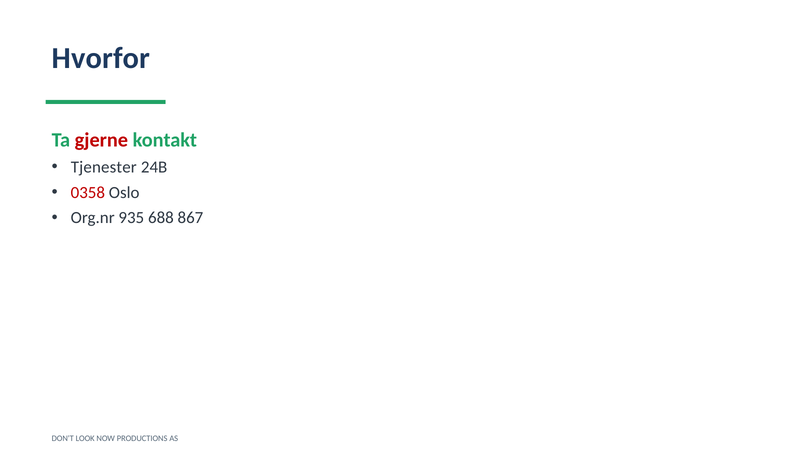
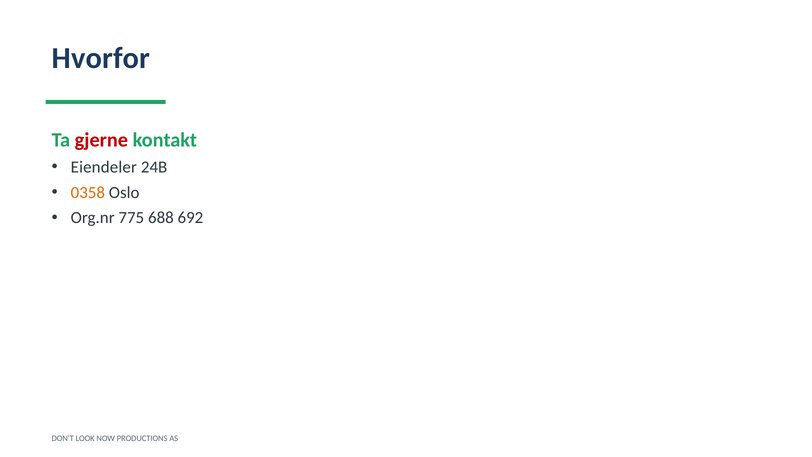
Tjenester: Tjenester -> Eiendeler (104, 167)
0358 colour: red -> orange (88, 192)
935: 935 -> 775 (131, 218)
867: 867 -> 692 (190, 218)
